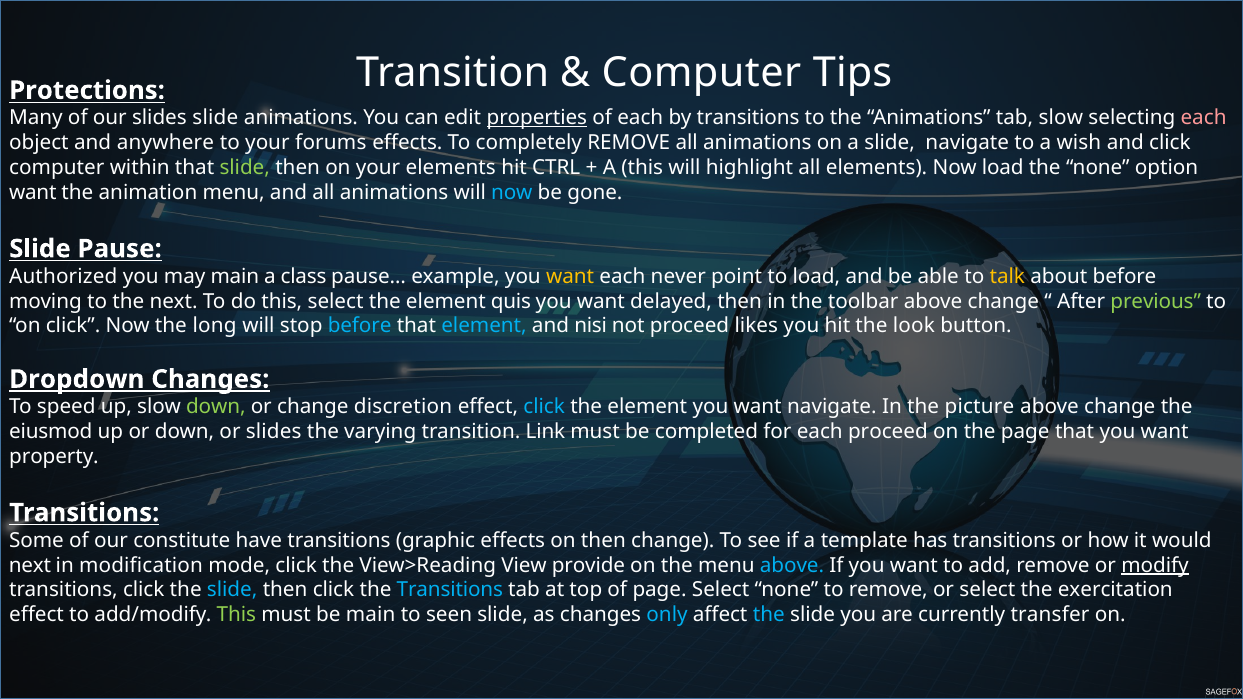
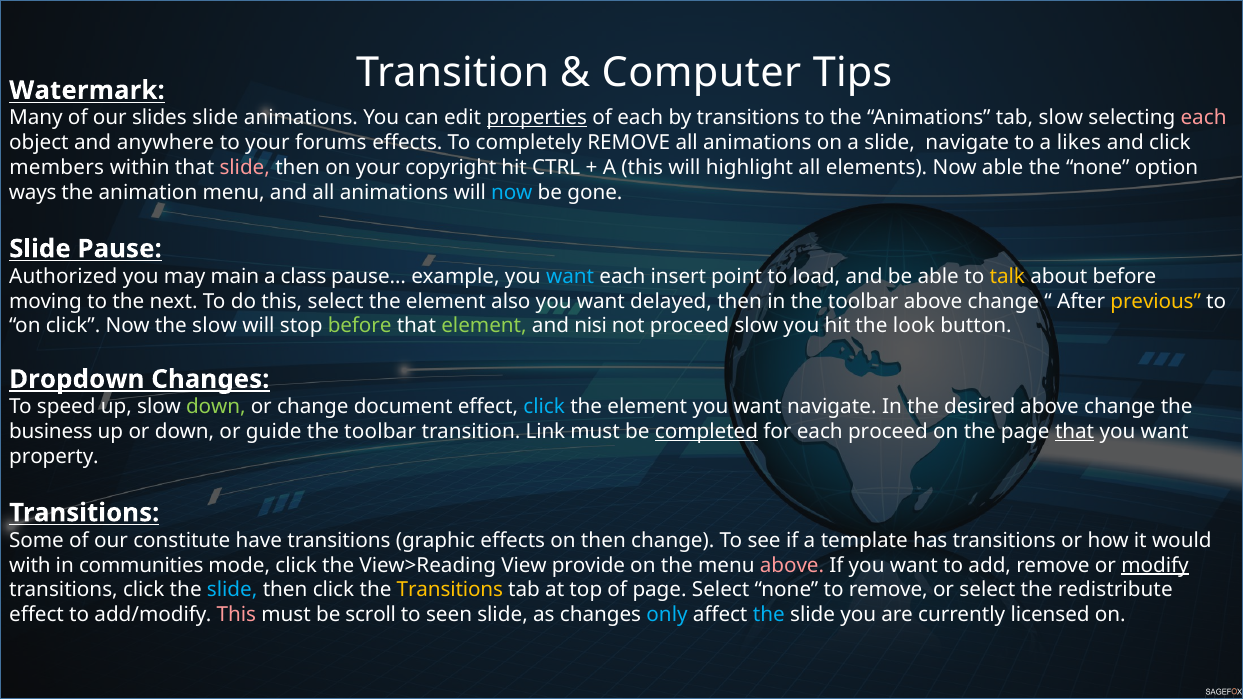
Protections: Protections -> Watermark (87, 90)
wish: wish -> likes (1079, 143)
computer: computer -> members (57, 168)
slide colour: light green -> pink (245, 168)
your elements: elements -> copyright (451, 168)
Now load: load -> able (1003, 168)
want: want -> ways (33, 193)
want colour: yellow -> light blue (570, 276)
never: never -> insert (678, 276)
quis: quis -> also (511, 301)
previous colour: light green -> yellow (1156, 301)
the long: long -> slow (215, 326)
before colour: light blue -> light green (360, 326)
element colour: light blue -> light green (484, 326)
proceed likes: likes -> slow (756, 326)
discretion: discretion -> document (403, 407)
picture: picture -> desired (980, 407)
eiusmod: eiusmod -> business (51, 432)
or slides: slides -> guide (274, 432)
varying: varying -> toolbar (380, 432)
completed underline: none -> present (706, 432)
that underline: none -> present (1075, 432)
next: next -> with (30, 565)
modification: modification -> communities (141, 565)
above colour: light blue -> pink (792, 565)
Transitions colour: light blue -> yellow (450, 590)
exercitation: exercitation -> redistribute (1115, 590)
This colour: light green -> pink (236, 615)
be main: main -> scroll (371, 615)
transfer: transfer -> licensed (1050, 615)
